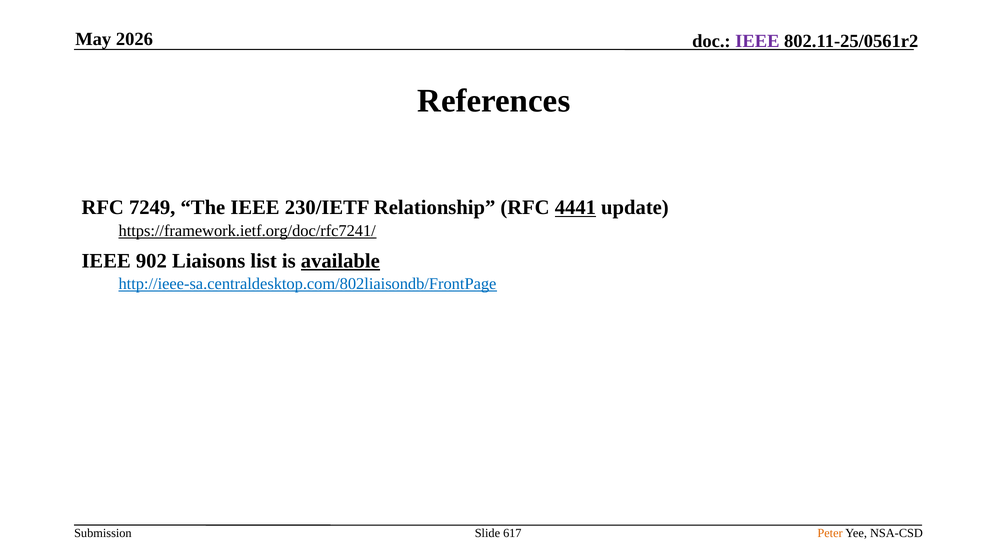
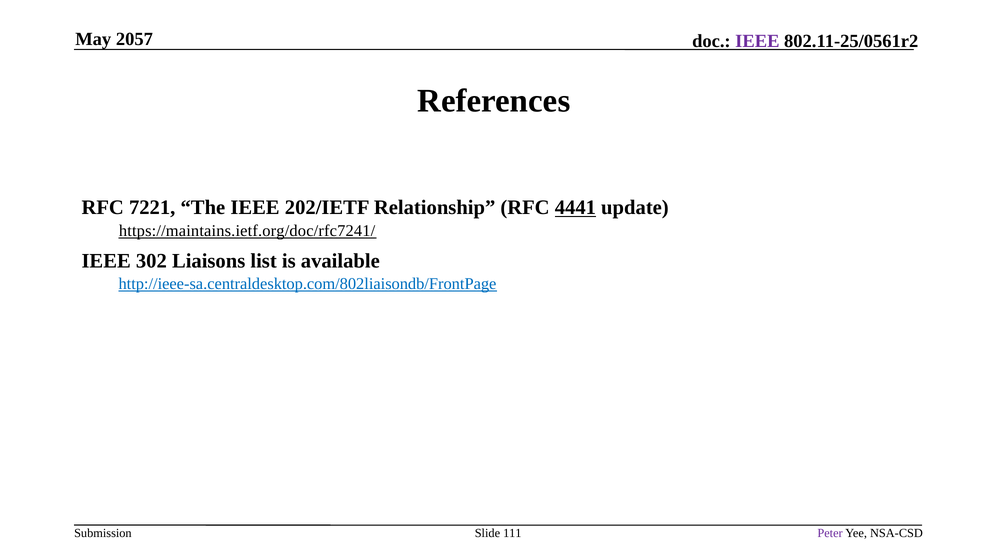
2026: 2026 -> 2057 (134, 39)
7249: 7249 -> 7221 (152, 208)
230/IETF: 230/IETF -> 202/IETF (327, 208)
https://framework.ietf.org/doc/rfc7241/: https://framework.ietf.org/doc/rfc7241/ -> https://maintains.ietf.org/doc/rfc7241/ (247, 231)
902: 902 -> 302 (151, 261)
available underline: present -> none (340, 261)
617: 617 -> 111 (512, 533)
Peter colour: orange -> purple (830, 533)
